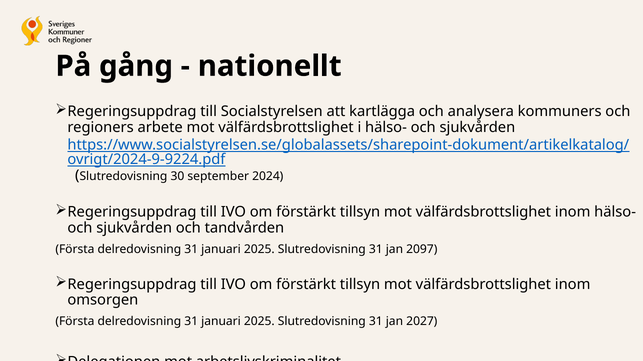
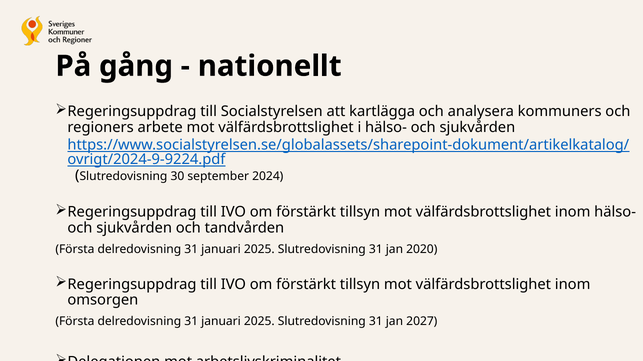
2097: 2097 -> 2020 (422, 250)
